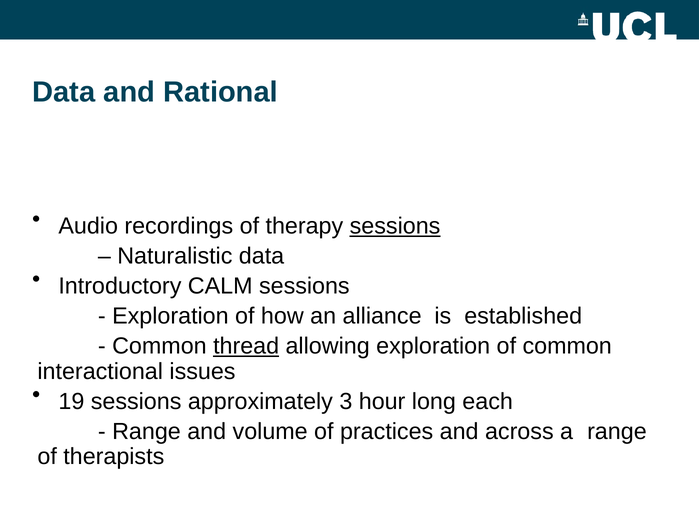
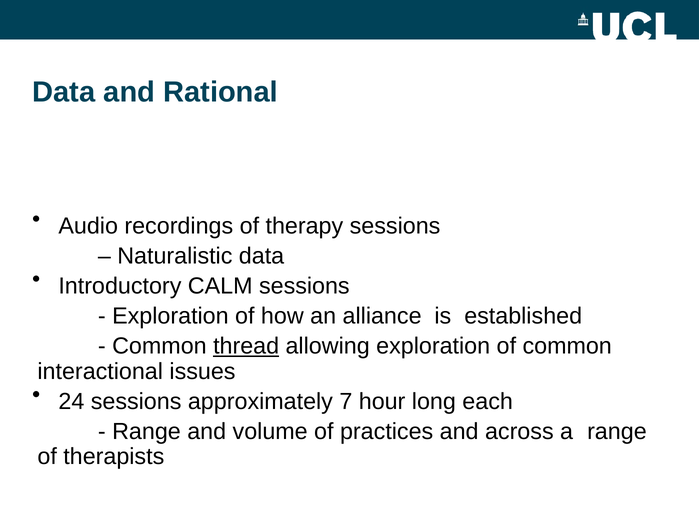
sessions underline: present -> none (395, 226)
19: 19 -> 24 (71, 402)
3: 3 -> 7 (346, 402)
